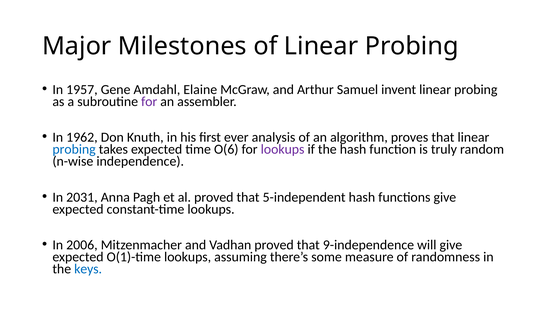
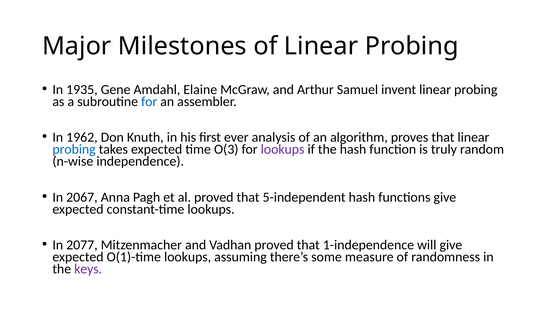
1957: 1957 -> 1935 (82, 90)
for colour: purple -> blue (149, 102)
O(6: O(6 -> O(3 (226, 150)
2031: 2031 -> 2067 (82, 198)
2006: 2006 -> 2077 (82, 245)
9-independence: 9-independence -> 1-independence (368, 245)
keys colour: blue -> purple (88, 269)
